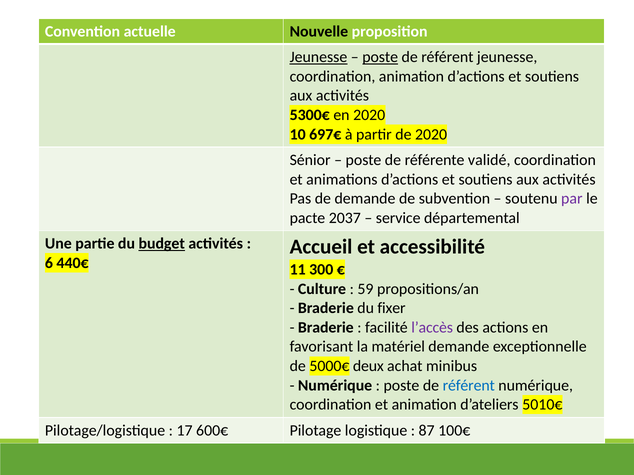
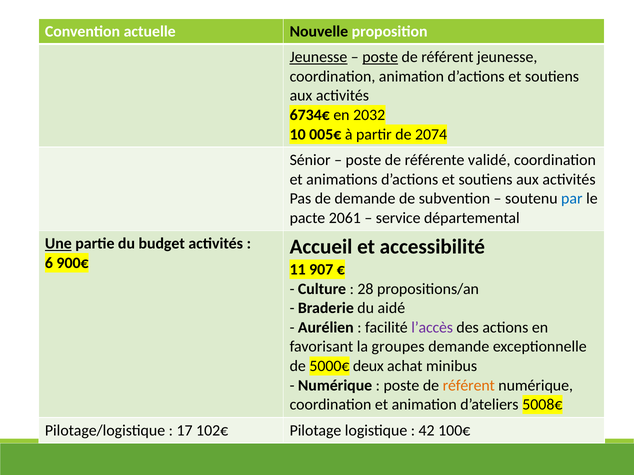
5300€: 5300€ -> 6734€ (310, 115)
en 2020: 2020 -> 2032 (369, 115)
697€: 697€ -> 005€ (325, 135)
de 2020: 2020 -> 2074 (431, 135)
par colour: purple -> blue (572, 199)
2037: 2037 -> 2061 (345, 218)
Une underline: none -> present (58, 244)
budget underline: present -> none (162, 244)
440€: 440€ -> 900€ (73, 263)
300: 300 -> 907 (321, 270)
59: 59 -> 28 (365, 289)
fixer: fixer -> aidé (391, 308)
Braderie: Braderie -> Aurélien (326, 328)
matériel: matériel -> groupes (398, 347)
référent colour: blue -> orange (469, 386)
5010€: 5010€ -> 5008€ (542, 405)
600€: 600€ -> 102€ (212, 431)
87: 87 -> 42 (427, 431)
